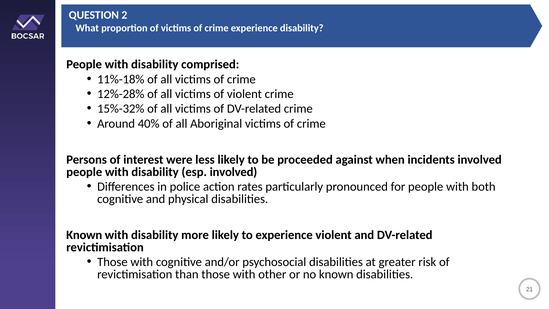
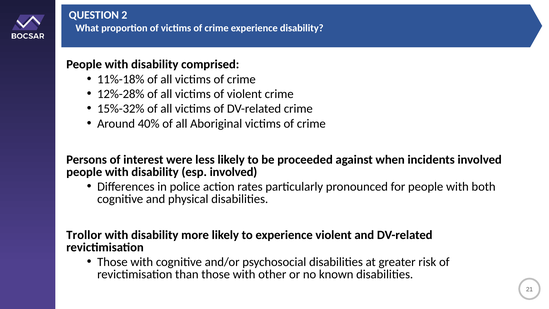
Known: Known -> Trollor (84, 235)
